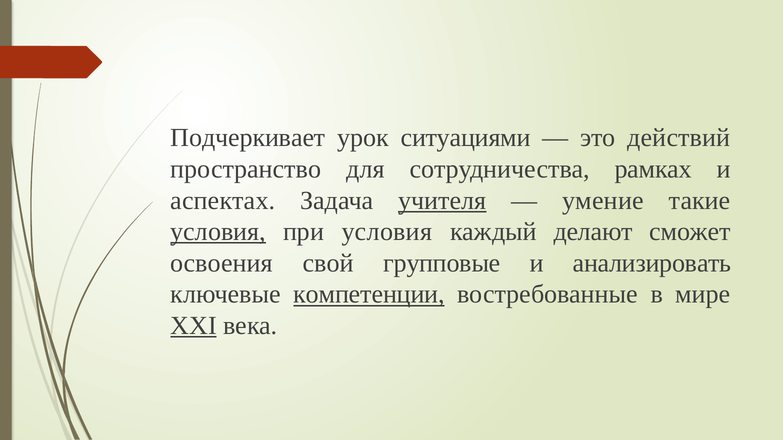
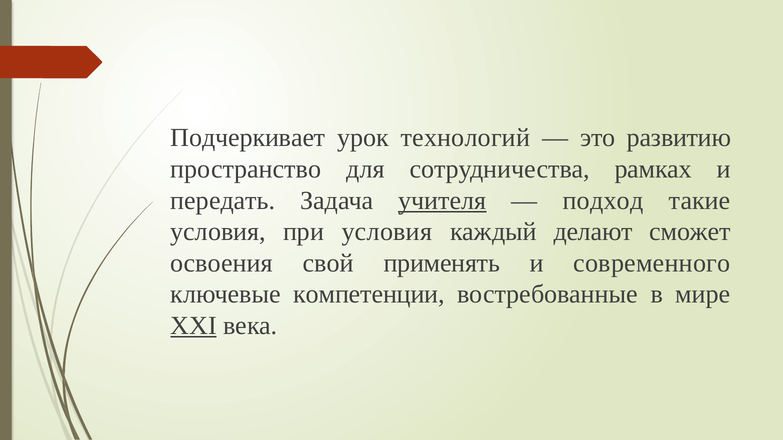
ситуациями: ситуациями -> технологий (465, 138)
действий: действий -> развитию (679, 138)
аспектах: аспектах -> передать (223, 201)
умение: умение -> подход (603, 201)
условия underline: present -> none (218, 232)
групповые: групповые -> применять (442, 263)
анализировать: анализировать -> современного (652, 263)
компетенции underline: present -> none (369, 295)
